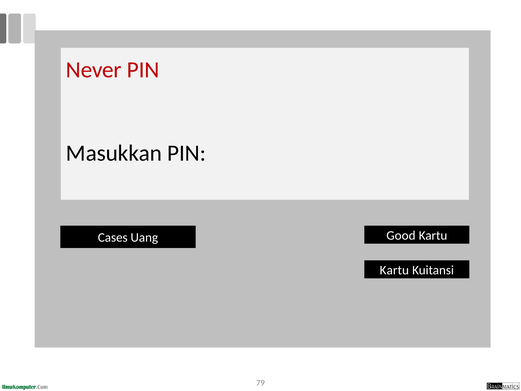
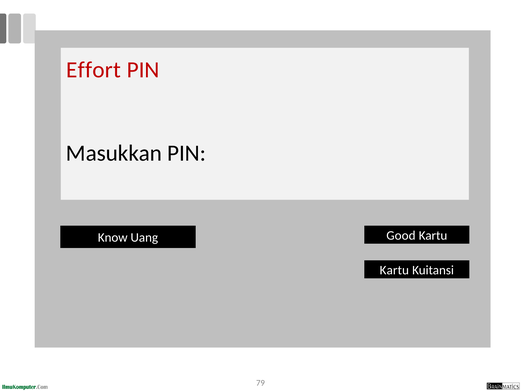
Never: Never -> Effort (94, 70)
Cases: Cases -> Know (113, 238)
